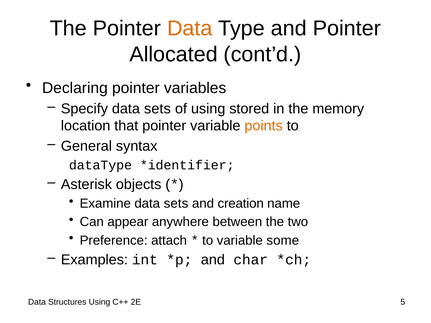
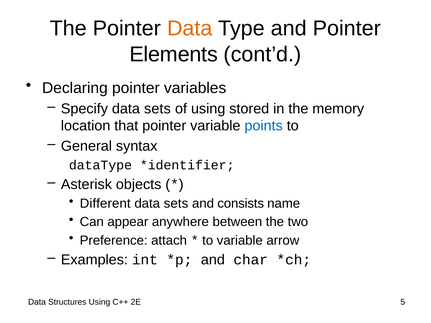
Allocated: Allocated -> Elements (174, 54)
points colour: orange -> blue (264, 126)
Examine: Examine -> Different (105, 204)
creation: creation -> consists (241, 204)
some: some -> arrow (283, 241)
